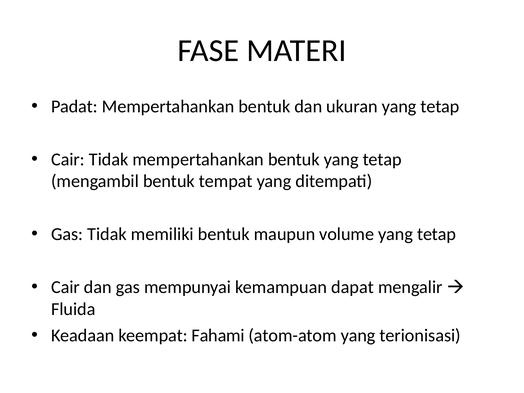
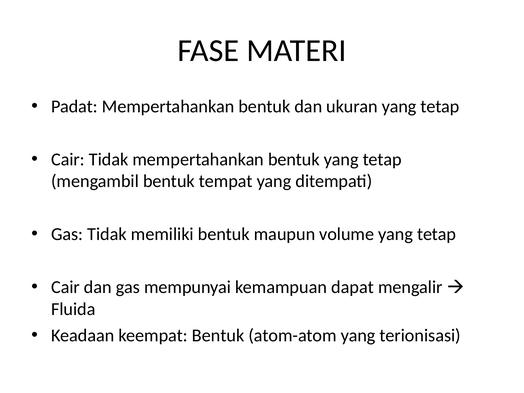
keempat Fahami: Fahami -> Bentuk (218, 336)
